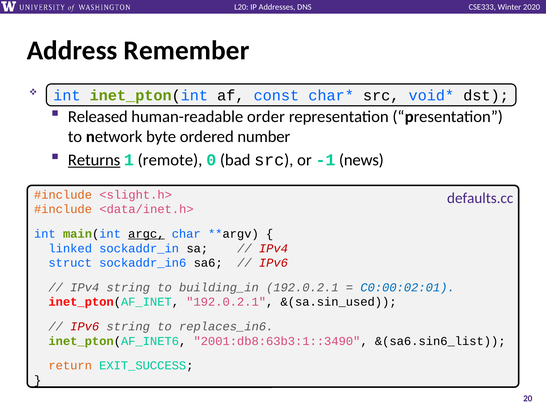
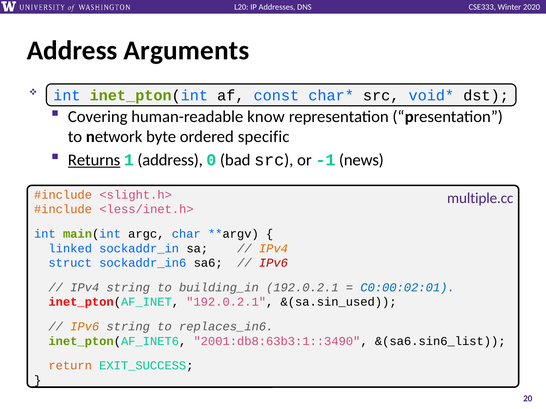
Remember: Remember -> Arguments (187, 51)
Released: Released -> Covering (98, 117)
order: order -> know (266, 117)
number: number -> specific (264, 137)
1 remote: remote -> address (170, 160)
defaults.cc: defaults.cc -> multiple.cc (480, 198)
<data/inet.h>: <data/inet.h> -> <less/inet.h> (147, 210)
argc underline: present -> none (146, 234)
IPv4 colour: red -> orange (273, 249)
IPv6 colour: red -> orange (85, 327)
